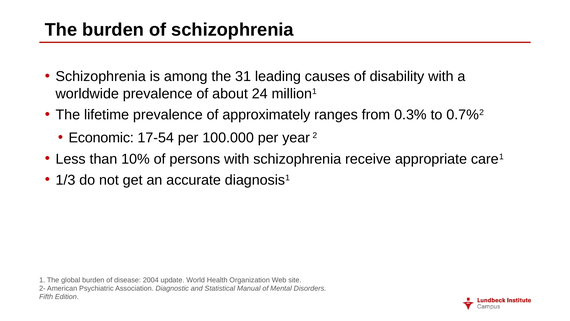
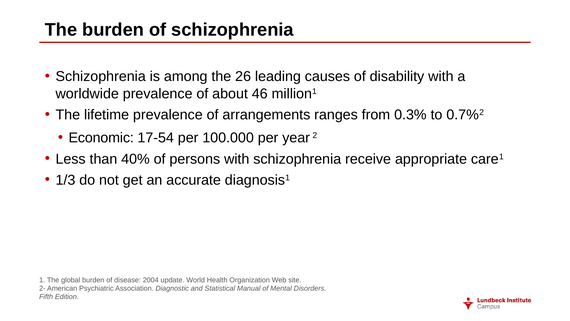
31: 31 -> 26 (243, 77)
24: 24 -> 46 (260, 94)
approximately: approximately -> arrangements (266, 115)
10%: 10% -> 40% (135, 159)
